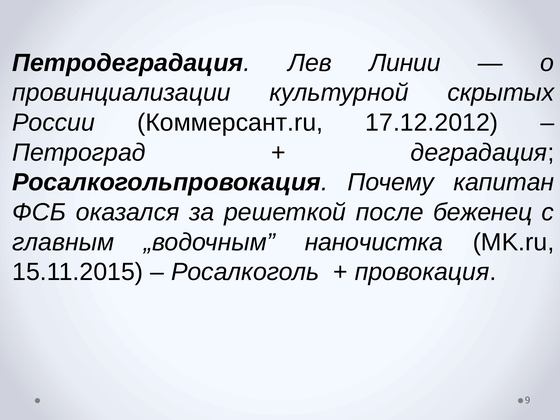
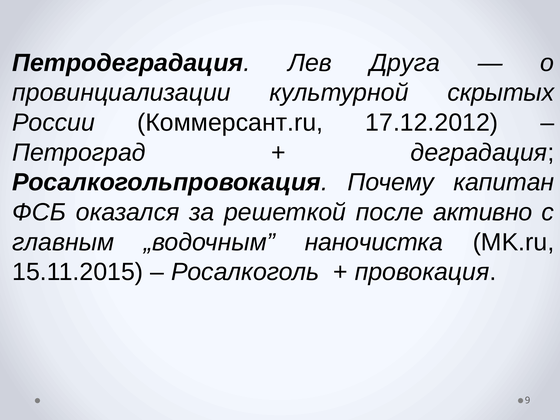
Линии: Линии -> Друга (405, 63)
беженец: беженец -> активно (483, 212)
